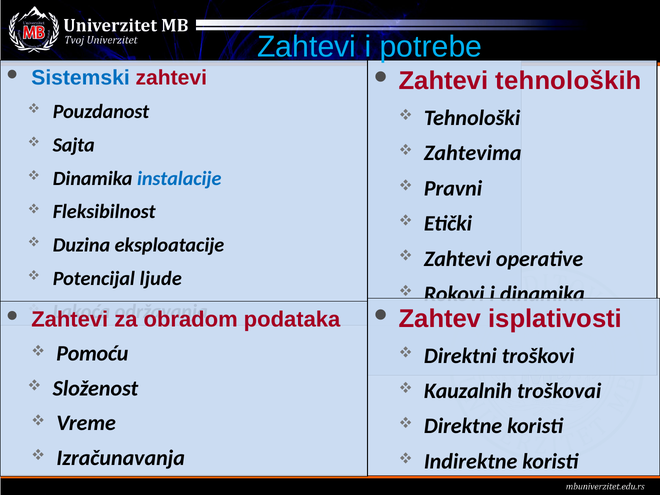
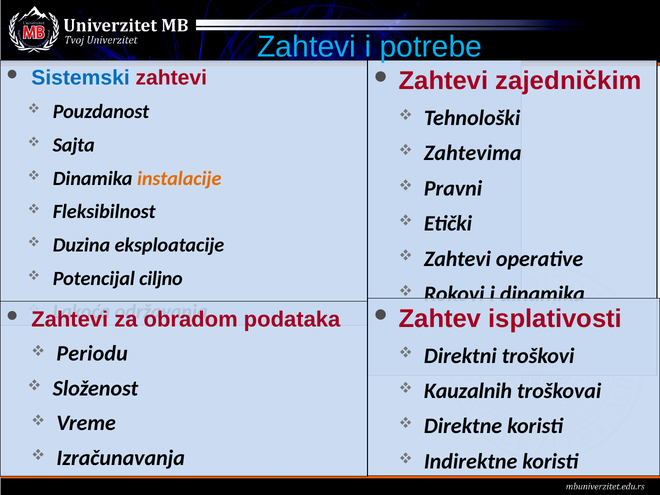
tehnoloških: tehnoloških -> zajedničkim (569, 81)
instalacije colour: blue -> orange (179, 178)
ljude: ljude -> ciljno (161, 278)
Pomoću: Pomoću -> Periodu (92, 354)
